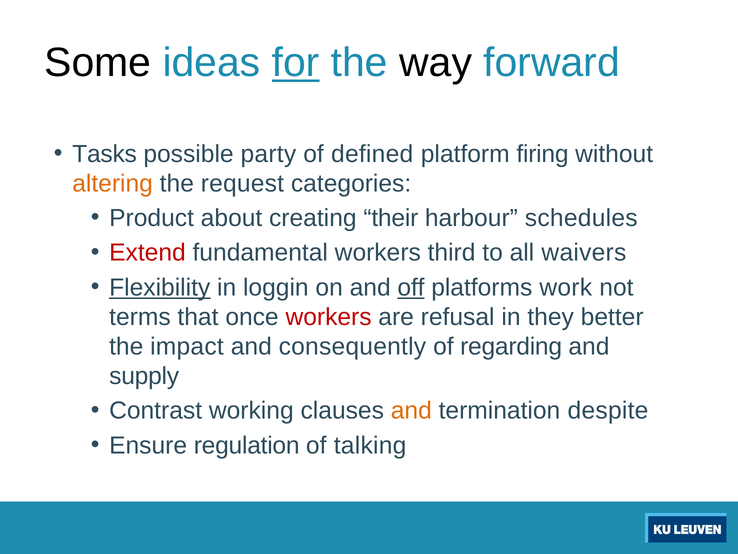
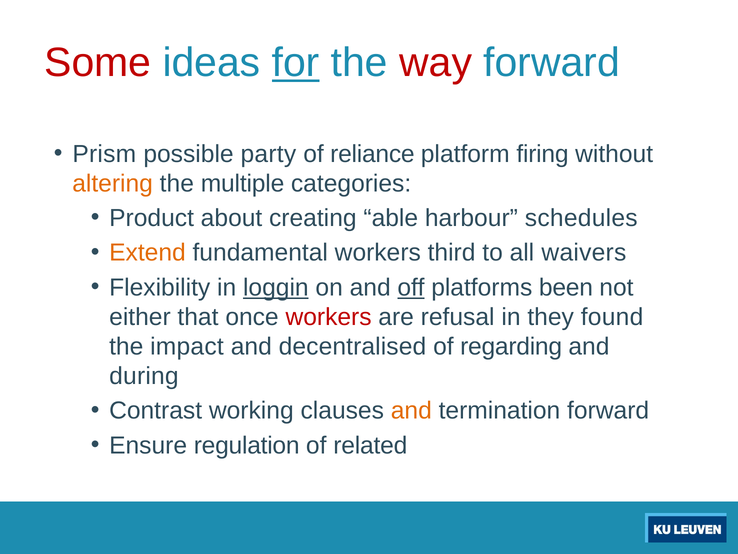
Some colour: black -> red (98, 63)
way colour: black -> red (436, 63)
Tasks: Tasks -> Prism (104, 154)
defined: defined -> reliance (372, 154)
request: request -> multiple (243, 183)
their: their -> able (391, 218)
Extend colour: red -> orange (147, 253)
Flexibility underline: present -> none (160, 287)
loggin underline: none -> present (276, 287)
work: work -> been (566, 287)
terms: terms -> either (140, 317)
better: better -> found (612, 317)
consequently: consequently -> decentralised (352, 346)
supply: supply -> during (144, 376)
termination despite: despite -> forward (608, 410)
talking: talking -> related (370, 445)
